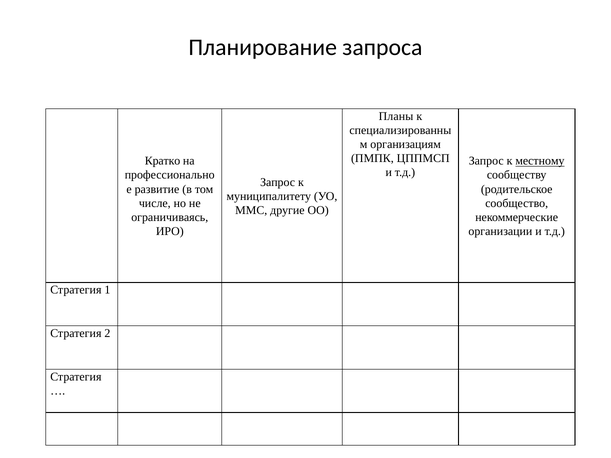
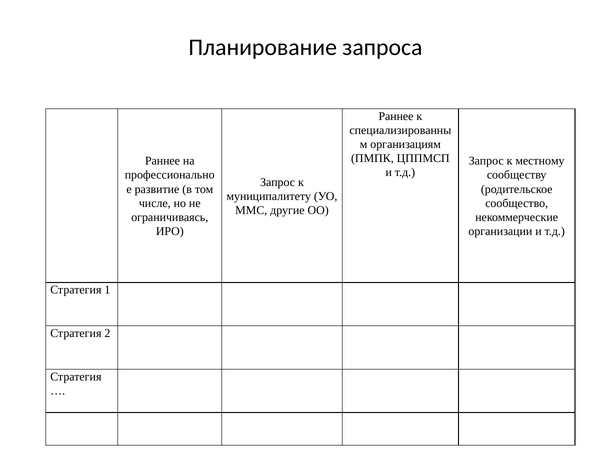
Планы: Планы -> Раннее (396, 116)
Кратко: Кратко -> Раннее (163, 161)
местному underline: present -> none (540, 161)
